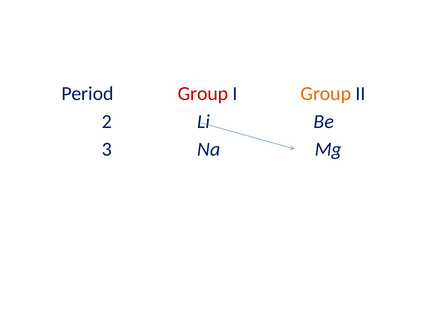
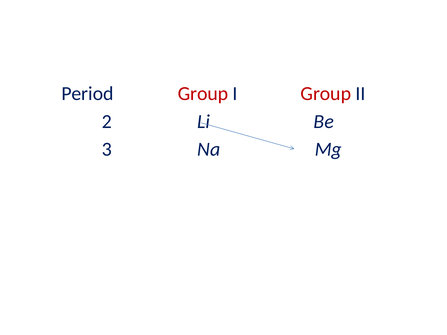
Group colour: orange -> red (326, 94)
